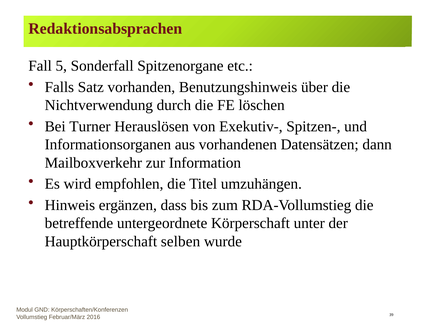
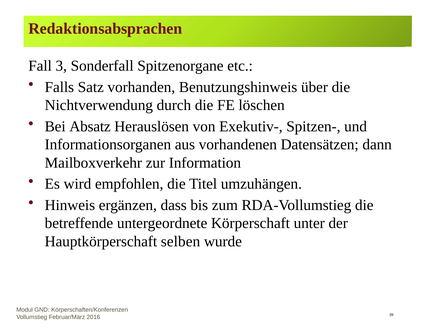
5: 5 -> 3 (61, 66)
Turner: Turner -> Absatz (90, 126)
